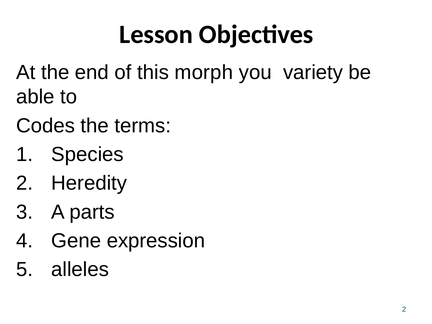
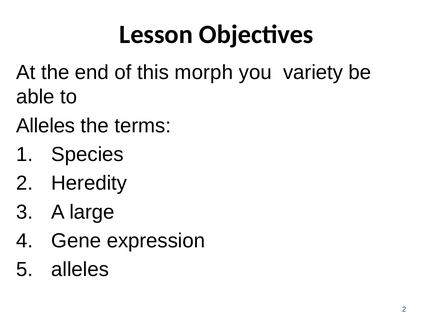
Codes: Codes -> Alleles (46, 126)
parts: parts -> large (92, 212)
